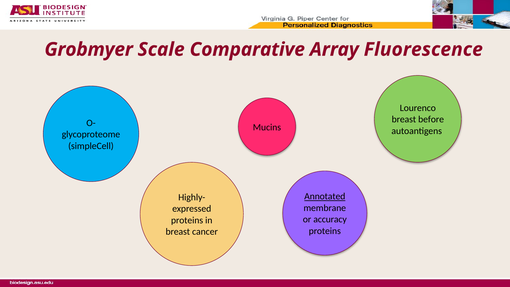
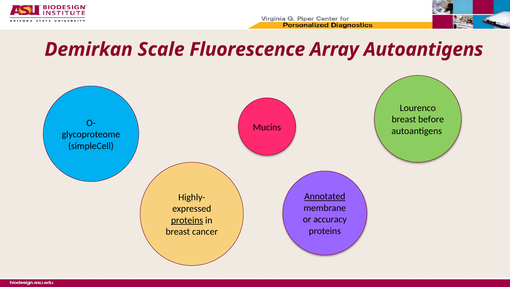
Grobmyer: Grobmyer -> Demirkan (89, 49)
Comparative: Comparative -> Fluorescence (247, 49)
Array Fluorescence: Fluorescence -> Autoantigens (423, 49)
proteins underline: none -> present (187, 220)
